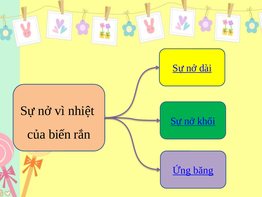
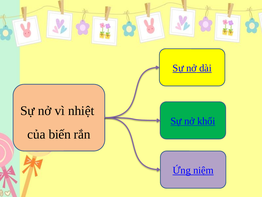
băng: băng -> niệm (203, 170)
